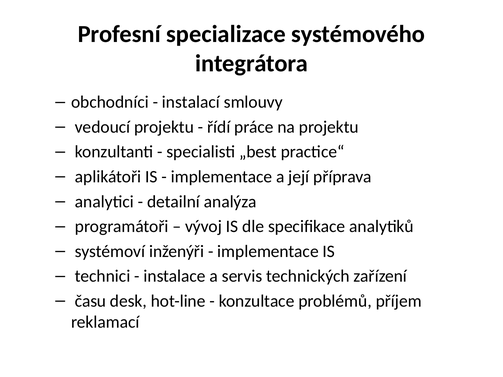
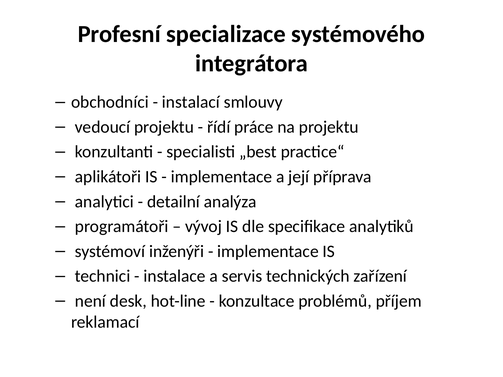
času: času -> není (90, 301)
